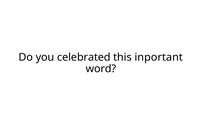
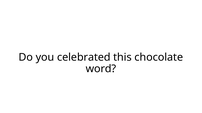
inportant: inportant -> chocolate (159, 58)
